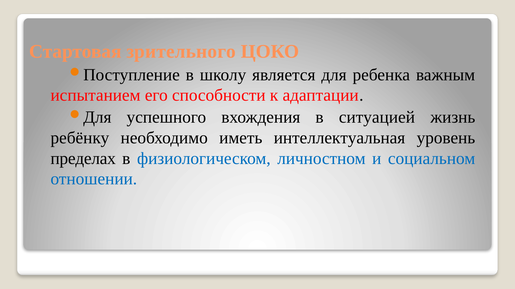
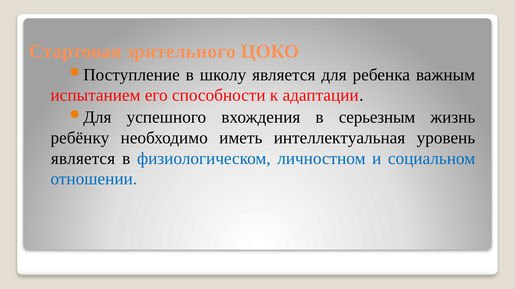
ситуацией: ситуацией -> серьезным (377, 118)
пределах: пределах -> является (83, 159)
